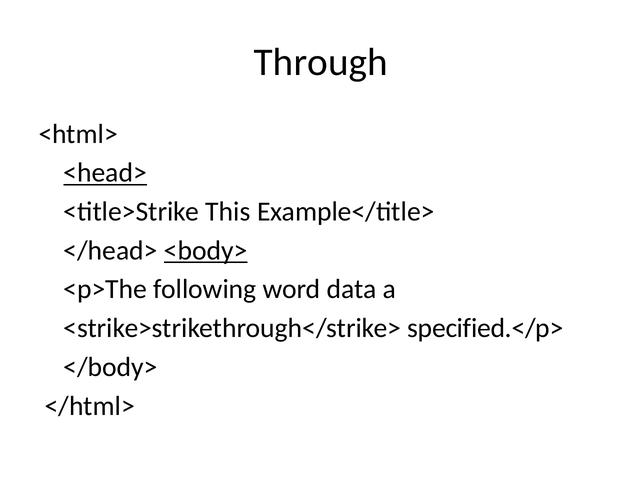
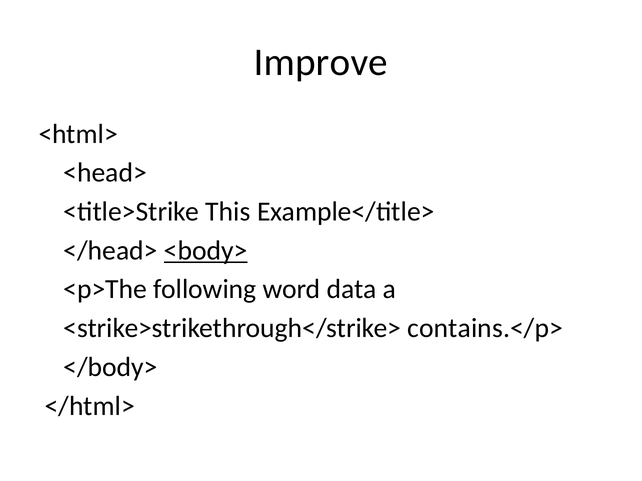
Through: Through -> Improve (321, 62)
<head> underline: present -> none (105, 173)
specified.</p>: specified.</p> -> contains.</p> (485, 329)
